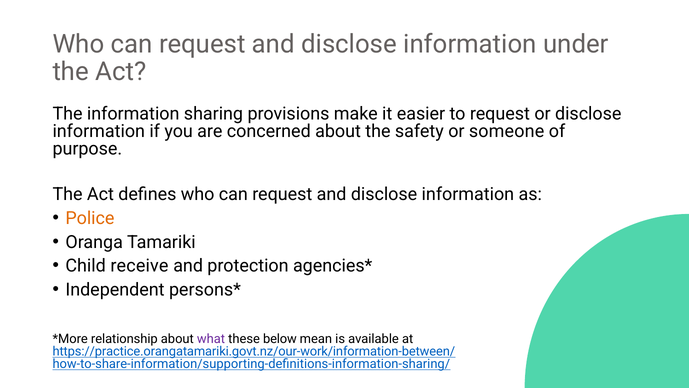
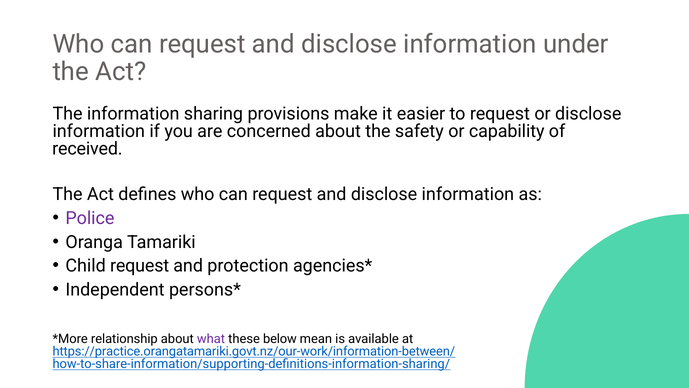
someone: someone -> capability (507, 131)
purpose: purpose -> received (87, 149)
Police colour: orange -> purple (90, 218)
Child receive: receive -> request (140, 266)
